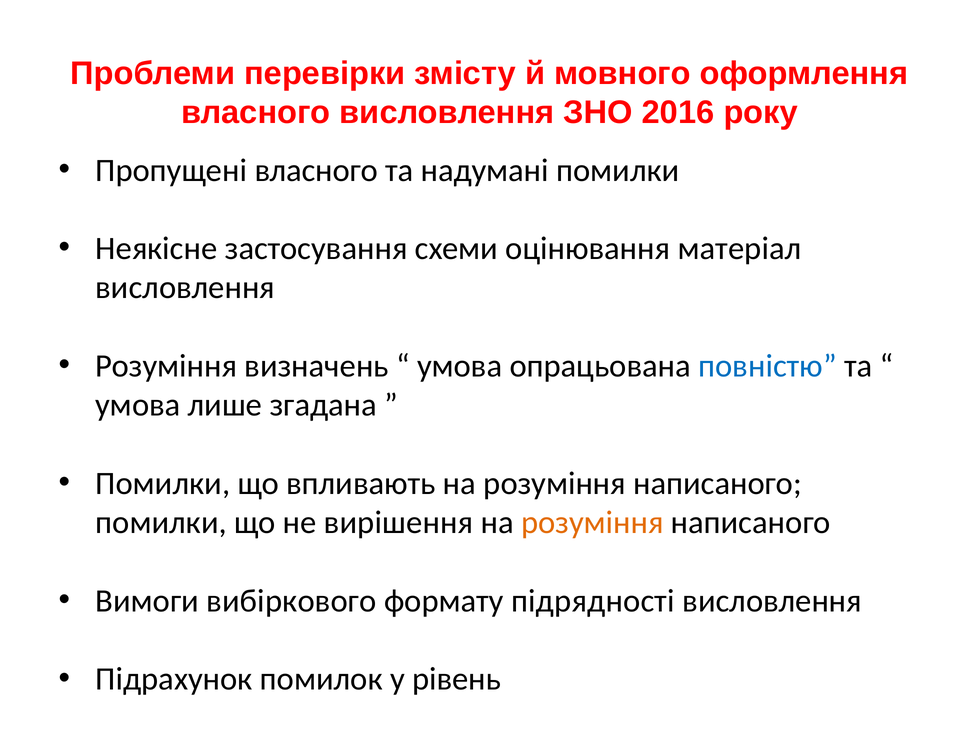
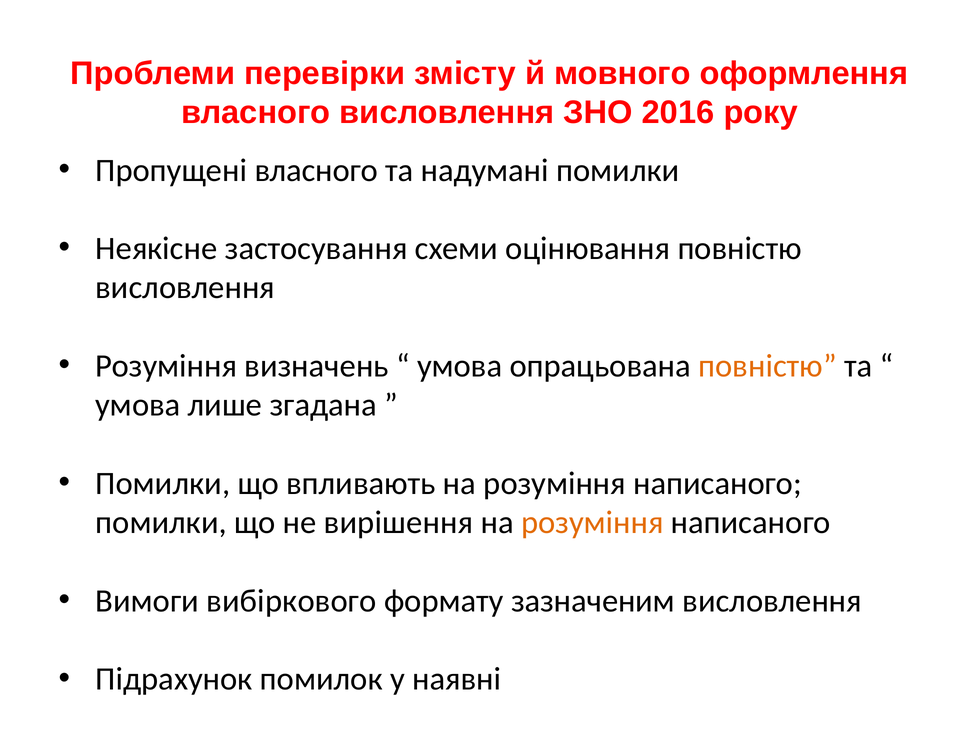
оцінювання матеріал: матеріал -> повністю (740, 249)
повністю colour: blue -> orange (767, 366)
підрядності: підрядності -> зазначеним (593, 601)
рівень: рівень -> наявні (457, 679)
